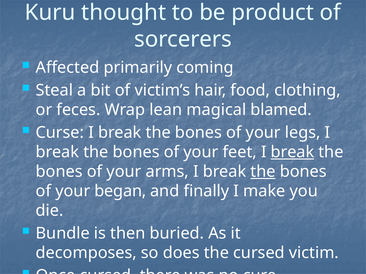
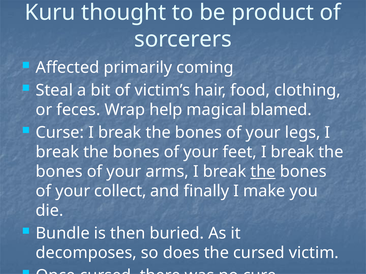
lean: lean -> help (166, 110)
break underline: present -> none (292, 152)
began: began -> collect (120, 191)
